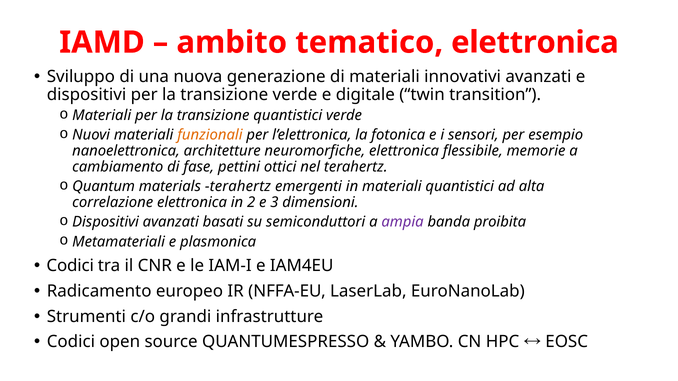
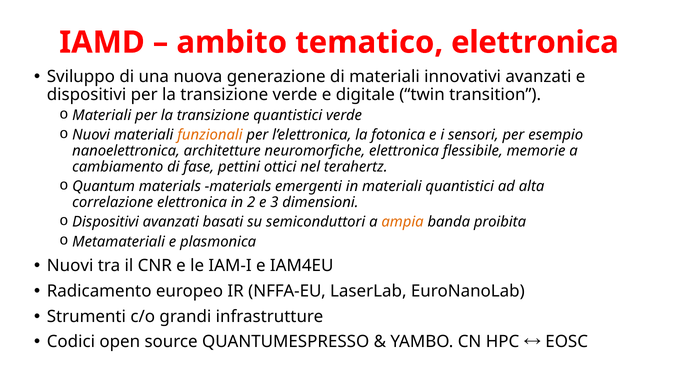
materials terahertz: terahertz -> materials (238, 187)
ampia colour: purple -> orange (403, 222)
Codici: Codici -> Nuovi (70, 266)
